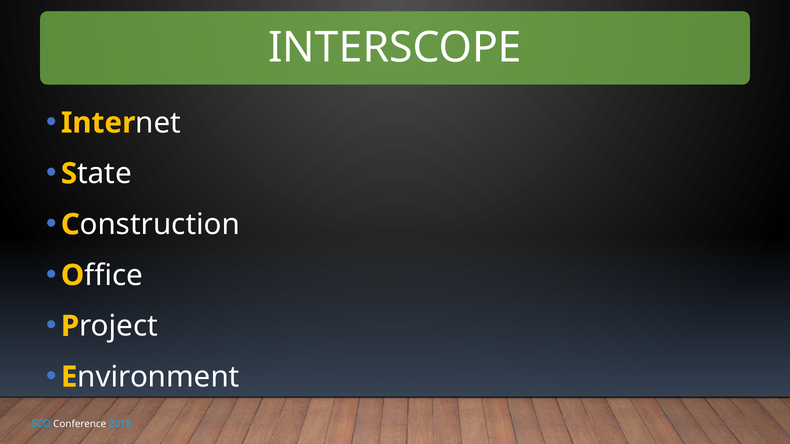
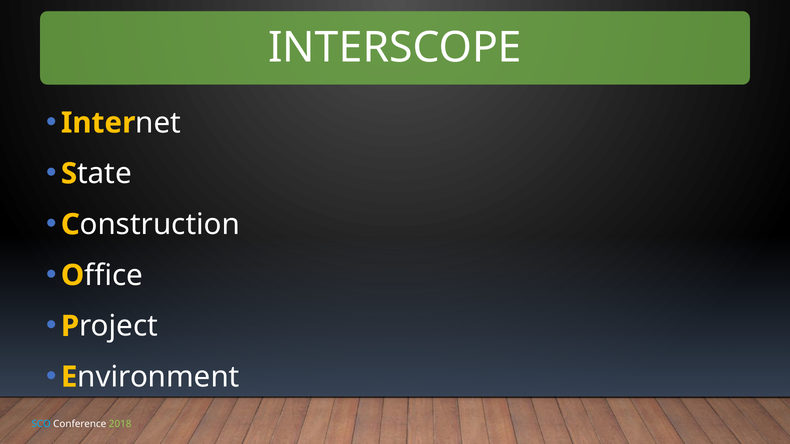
2018 colour: light blue -> light green (120, 424)
